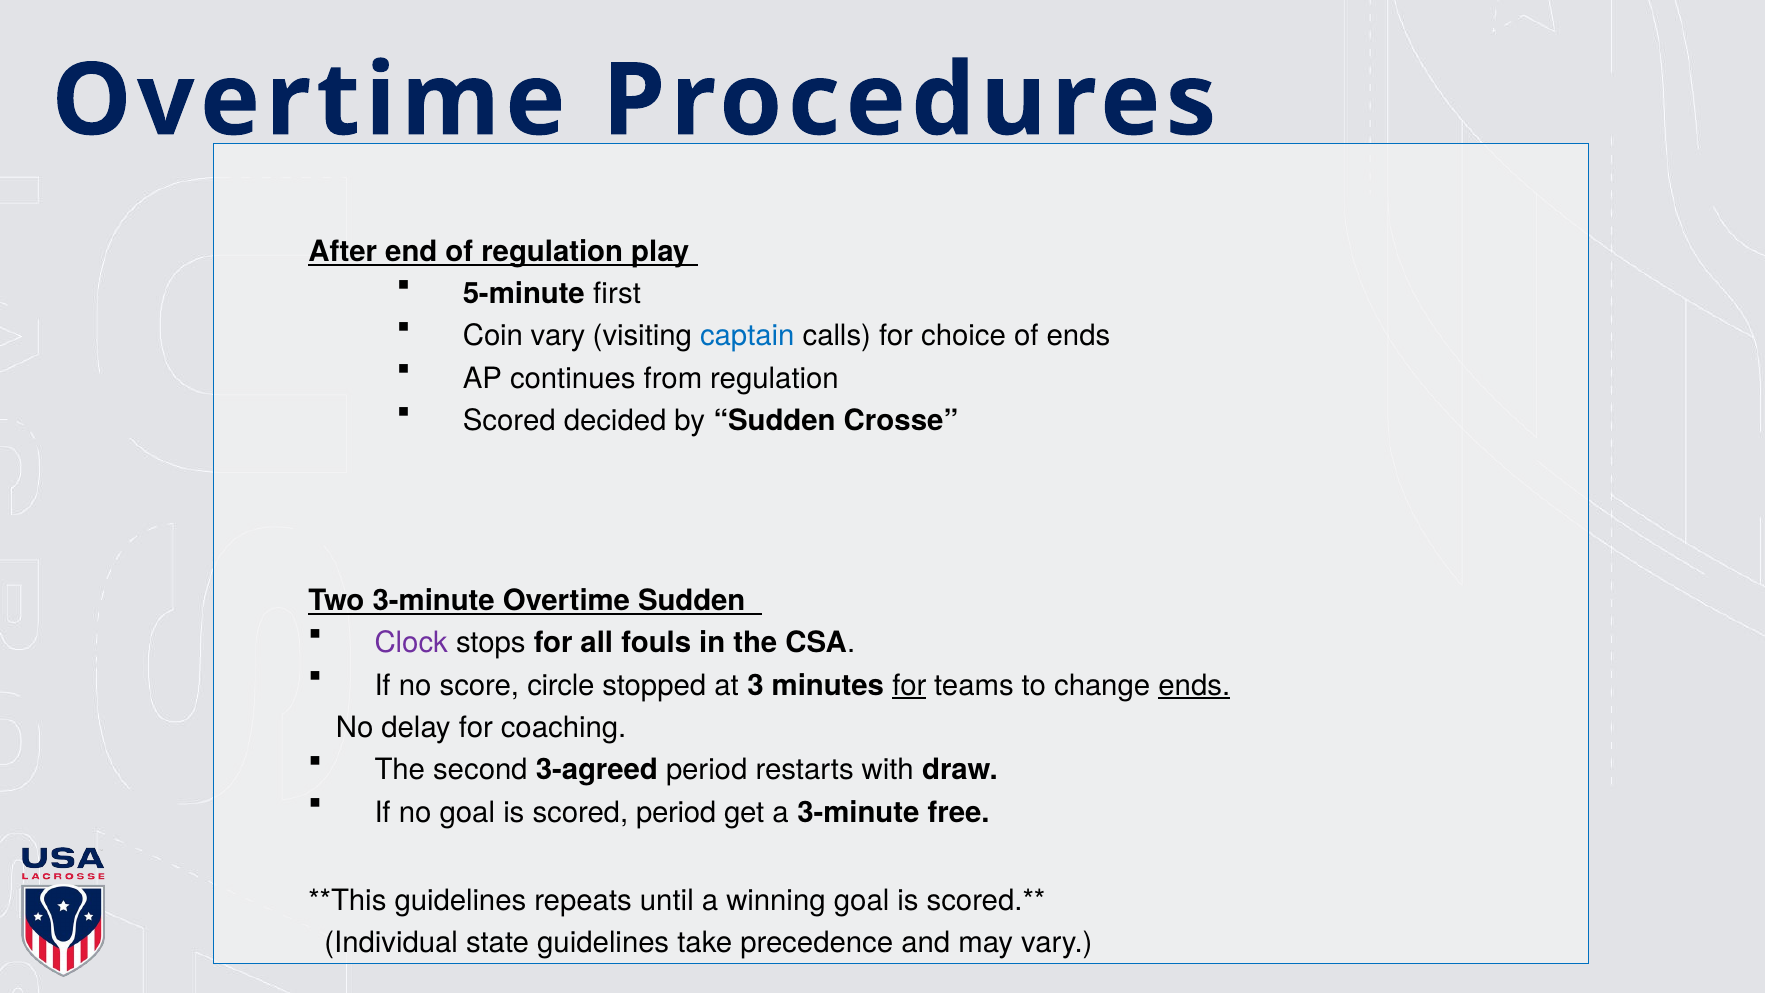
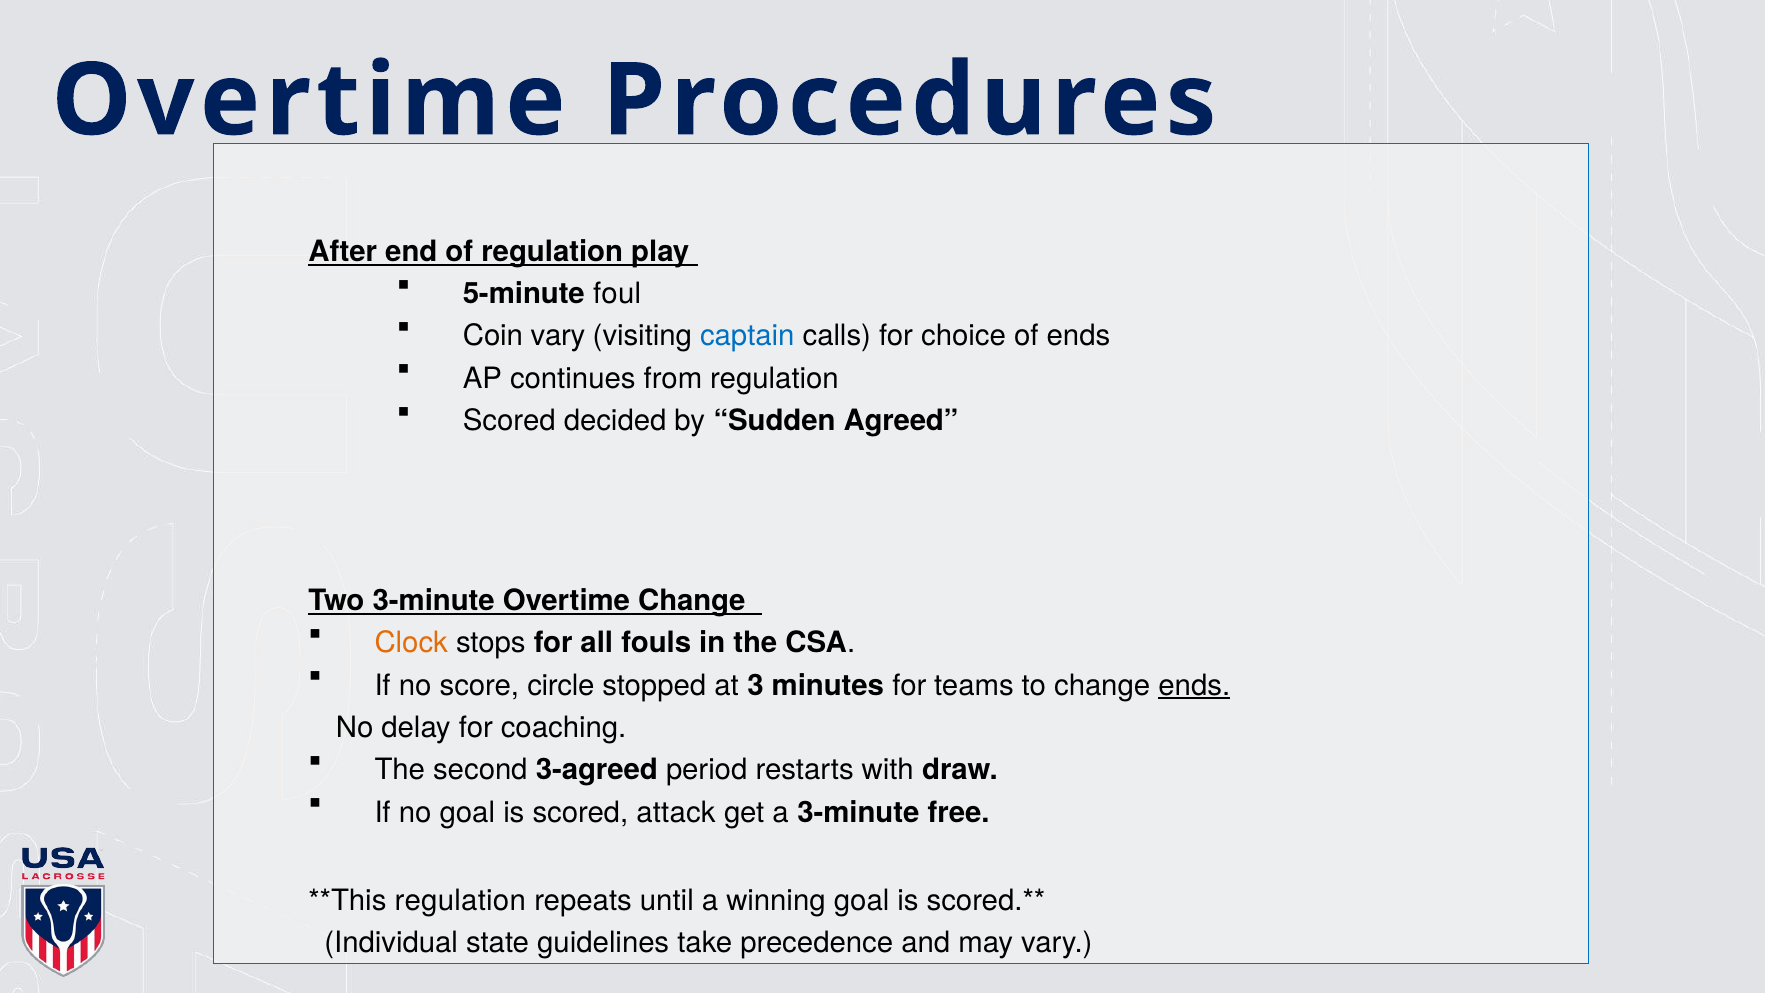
first: first -> foul (617, 294)
Crosse: Crosse -> Agreed (901, 421)
Overtime Sudden: Sudden -> Change (692, 601)
Clock colour: purple -> orange (411, 643)
for underline: present -> none (909, 685)
scored period: period -> attack (676, 812)
guidelines: guidelines -> regulation (460, 900)
